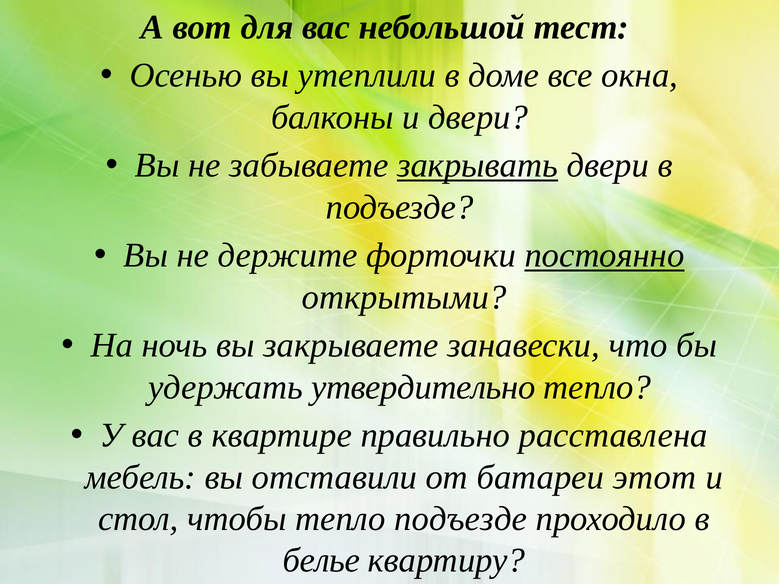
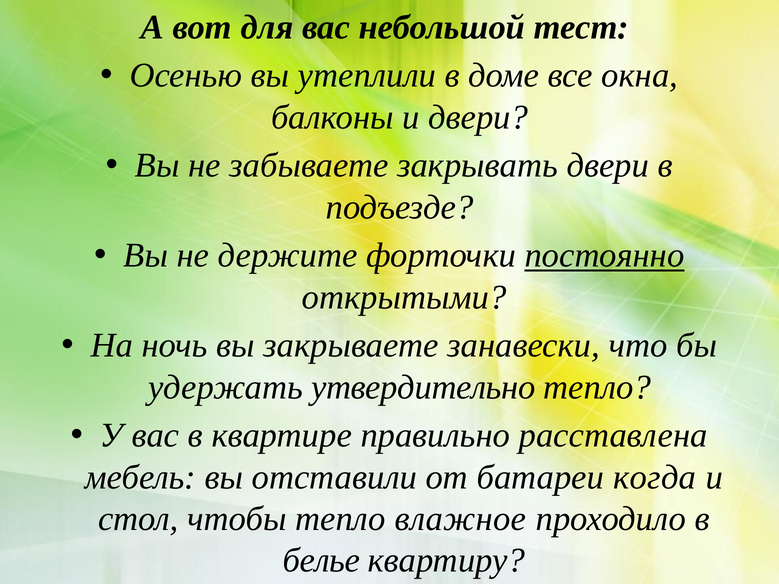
закрывать underline: present -> none (478, 166)
этот: этот -> когда (655, 477)
тепло подъезде: подъезде -> влажное (461, 519)
